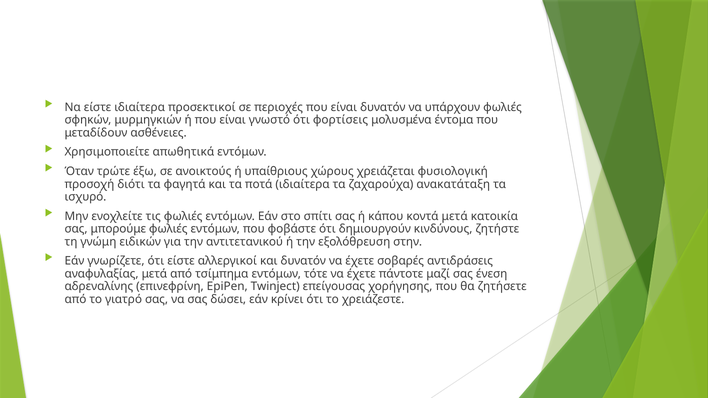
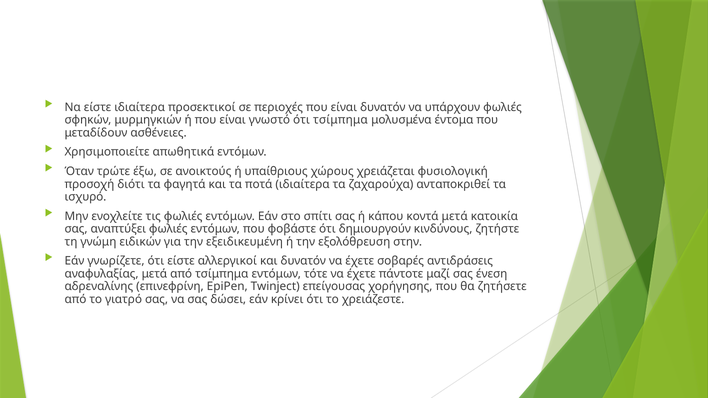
ότι φορτίσεις: φορτίσεις -> τσίμπημα (340, 120)
ανακατάταξη: ανακατάταξη -> ανταποκριθεί (453, 184)
μπορούμε: μπορούμε -> αναπτύξει (118, 229)
αντιτετανικού: αντιτετανικού -> εξειδικευμένη (244, 242)
